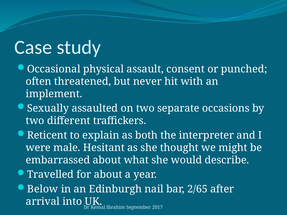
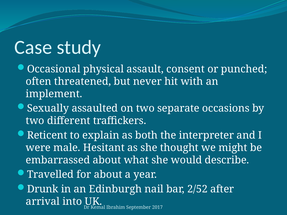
Below: Below -> Drunk (43, 189)
2/65: 2/65 -> 2/52 (197, 189)
